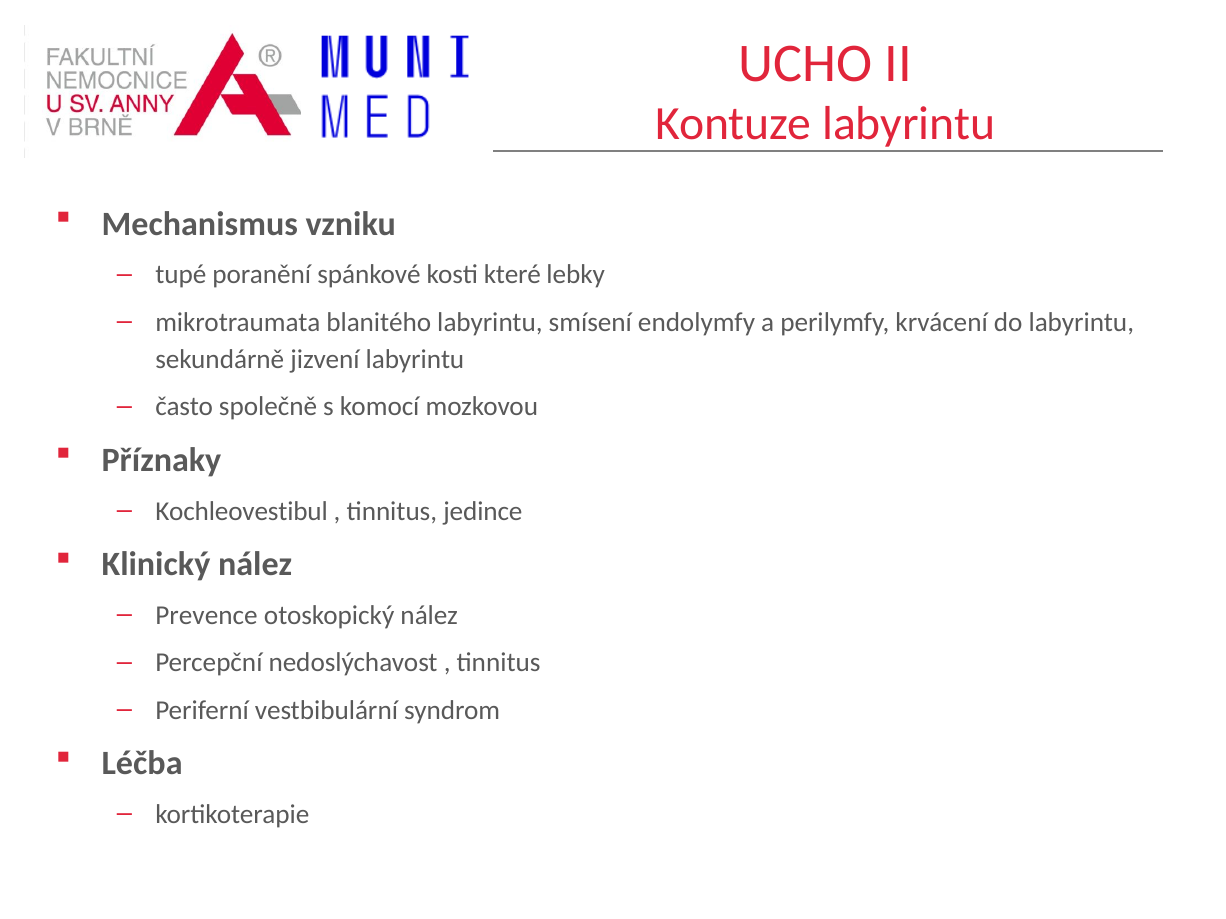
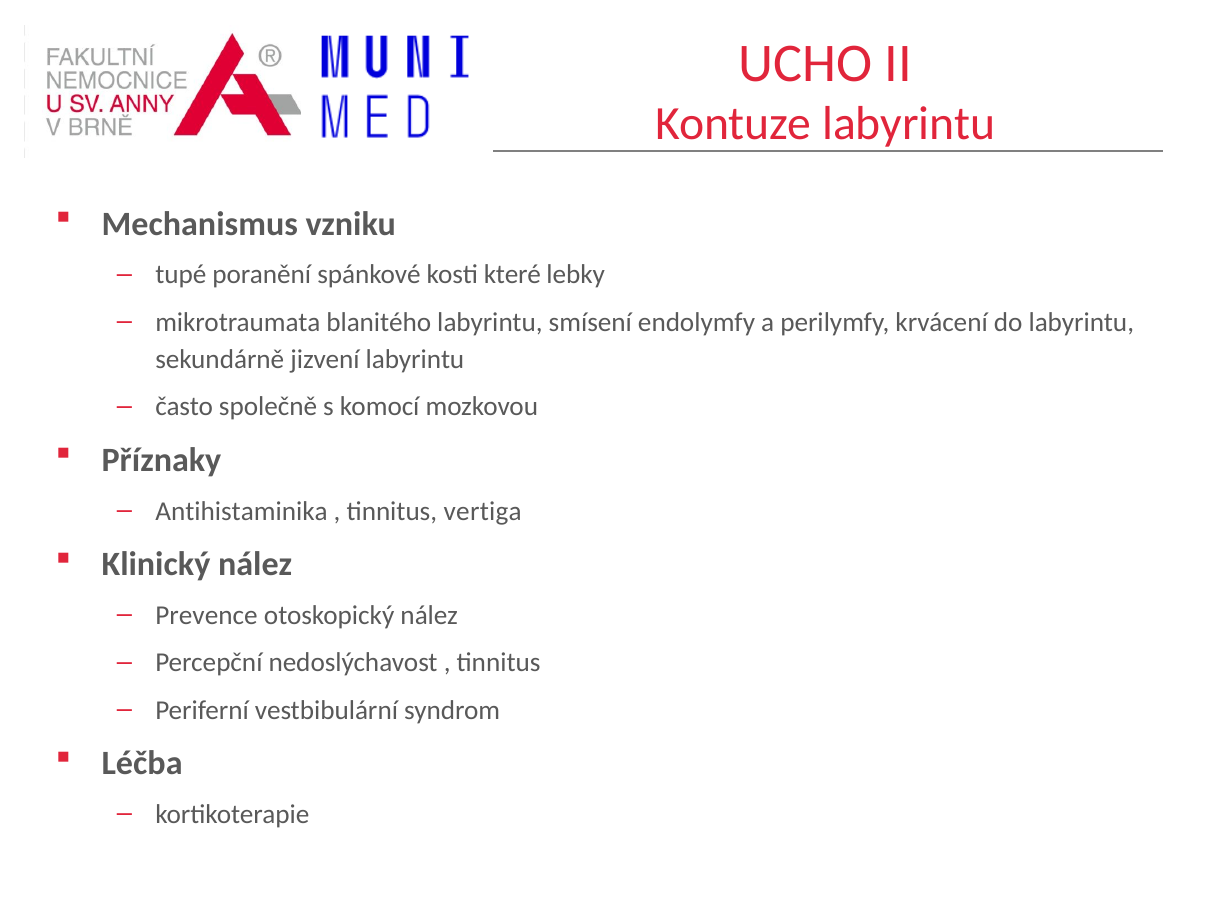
Kochleovestibul: Kochleovestibul -> Antihistaminika (241, 511)
jedince: jedince -> vertiga (483, 511)
